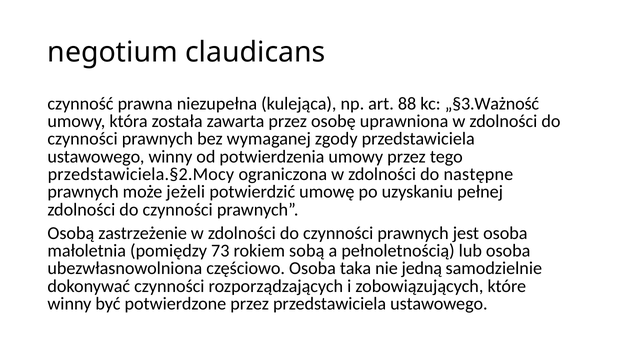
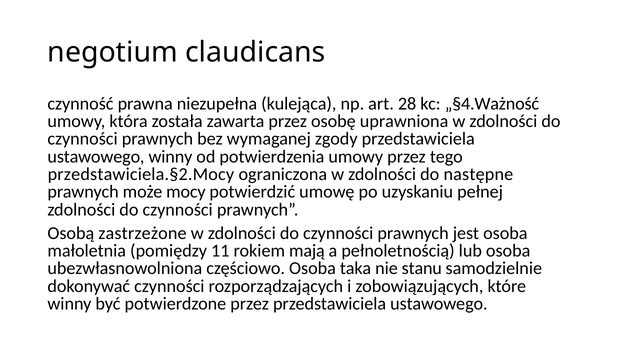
88: 88 -> 28 (407, 104)
„§3.Ważność: „§3.Ważność -> „§4.Ważność (492, 104)
jeżeli: jeżeli -> mocy (186, 192)
zastrzeżenie: zastrzeżenie -> zastrzeżone (142, 233)
73: 73 -> 11 (220, 251)
sobą: sobą -> mają (307, 251)
jedną: jedną -> stanu (422, 268)
